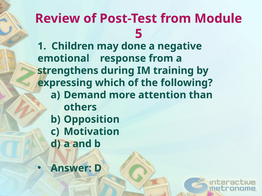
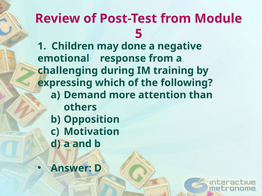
strengthens: strengthens -> challenging (68, 71)
